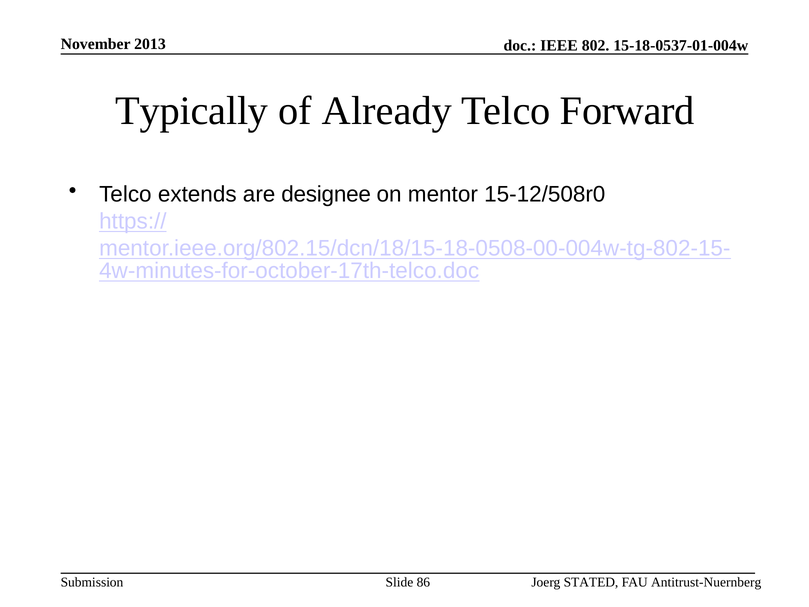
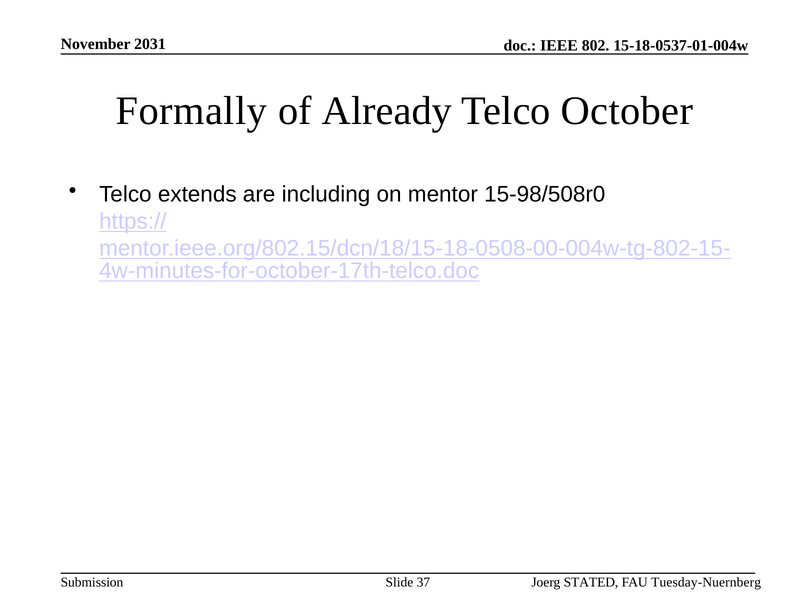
2013: 2013 -> 2031 (150, 44)
Typically: Typically -> Formally (191, 111)
Forward: Forward -> October (627, 111)
designee: designee -> including (326, 194)
15-12/508r0: 15-12/508r0 -> 15-98/508r0 (545, 194)
86: 86 -> 37 (423, 582)
Antitrust-Nuernberg: Antitrust-Nuernberg -> Tuesday-Nuernberg (706, 582)
